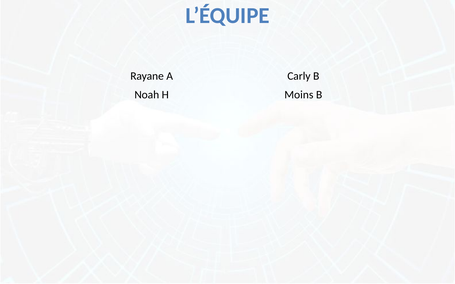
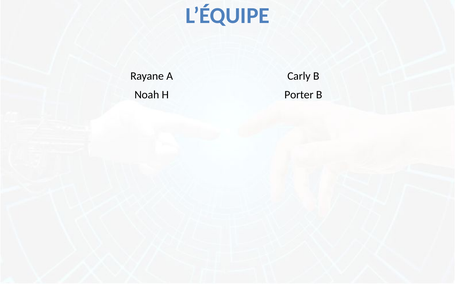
Moins: Moins -> Porter (299, 95)
